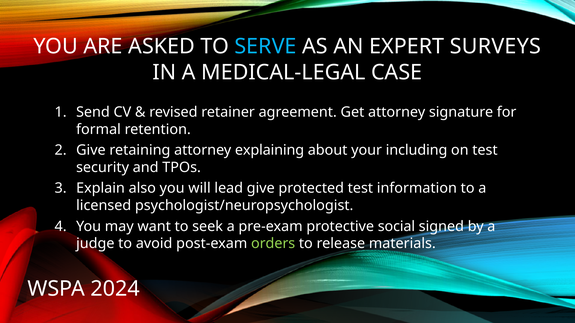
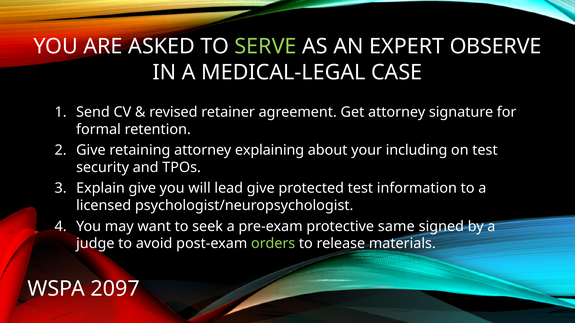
SERVE colour: light blue -> light green (266, 46)
SURVEYS: SURVEYS -> OBSERVE (496, 46)
Explain also: also -> give (142, 188)
social: social -> same (396, 227)
2024: 2024 -> 2097 (115, 289)
